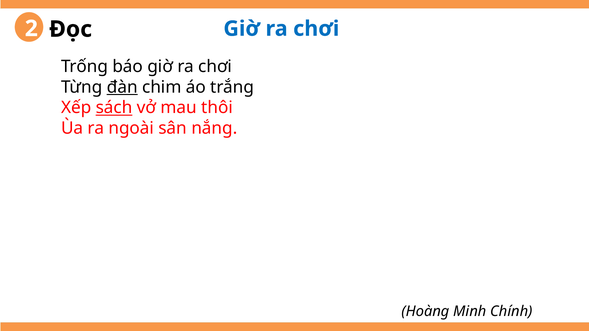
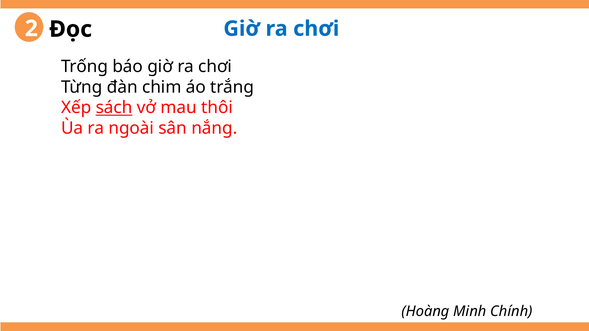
đàn underline: present -> none (122, 87)
